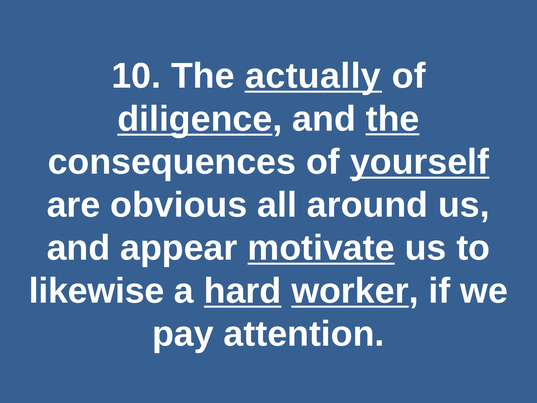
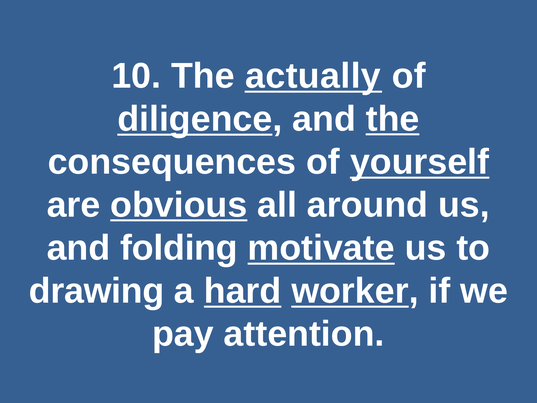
obvious underline: none -> present (179, 205)
appear: appear -> folding (179, 248)
likewise: likewise -> drawing (97, 291)
